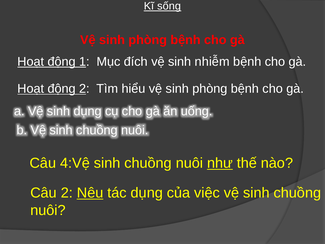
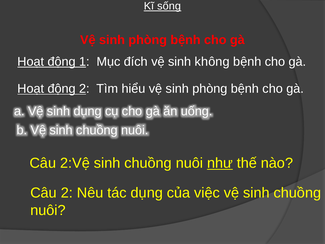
nhiễm: nhiễm -> không (212, 62)
4:Vệ: 4:Vệ -> 2:Vệ (75, 163)
Nêu underline: present -> none (90, 193)
